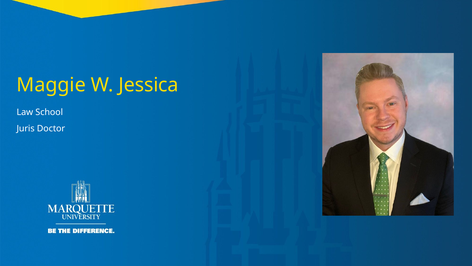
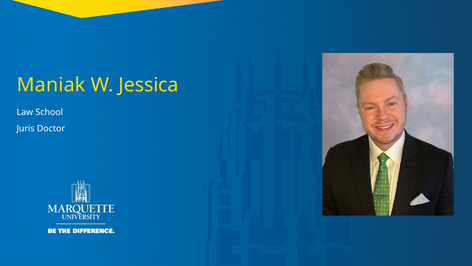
Maggie: Maggie -> Maniak (51, 85)
